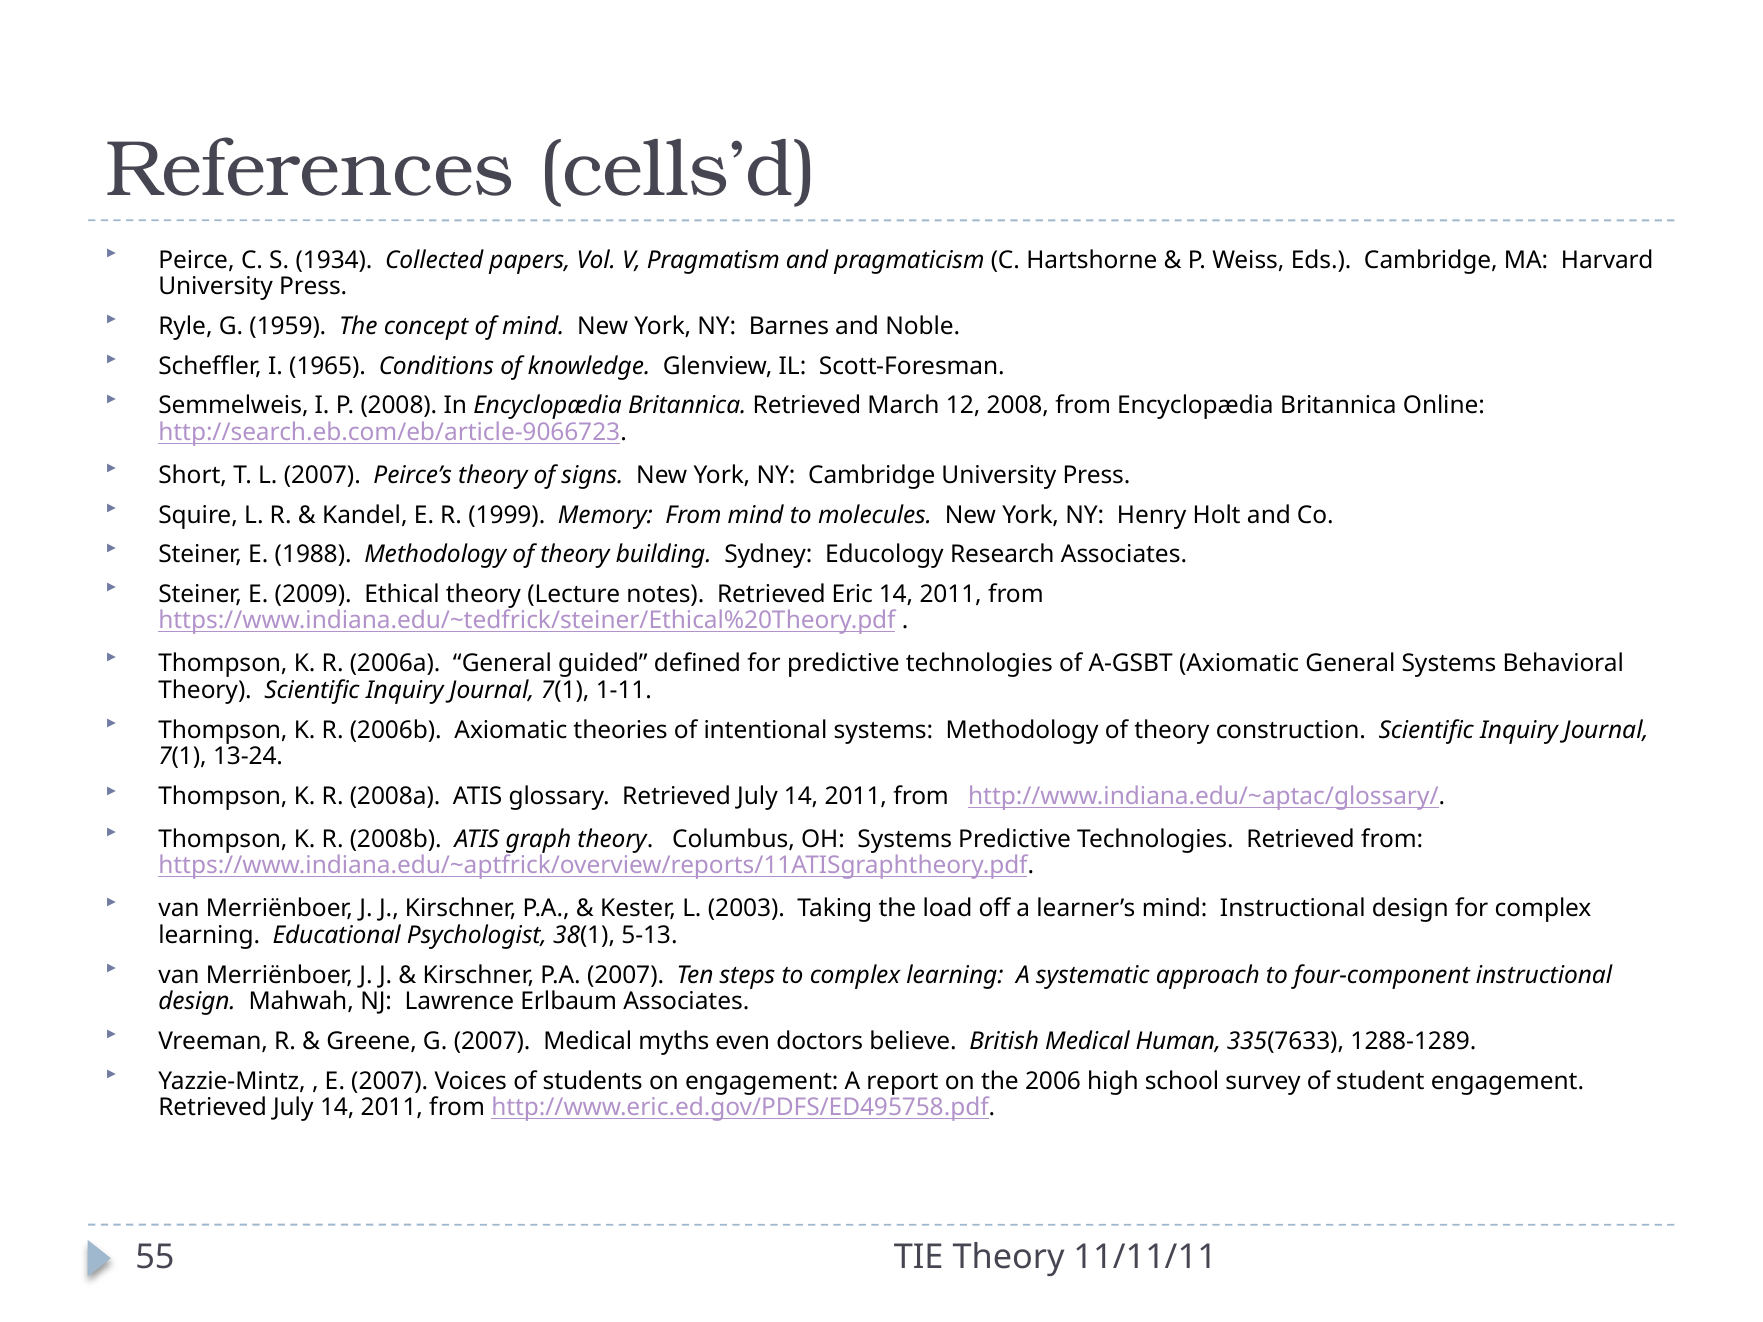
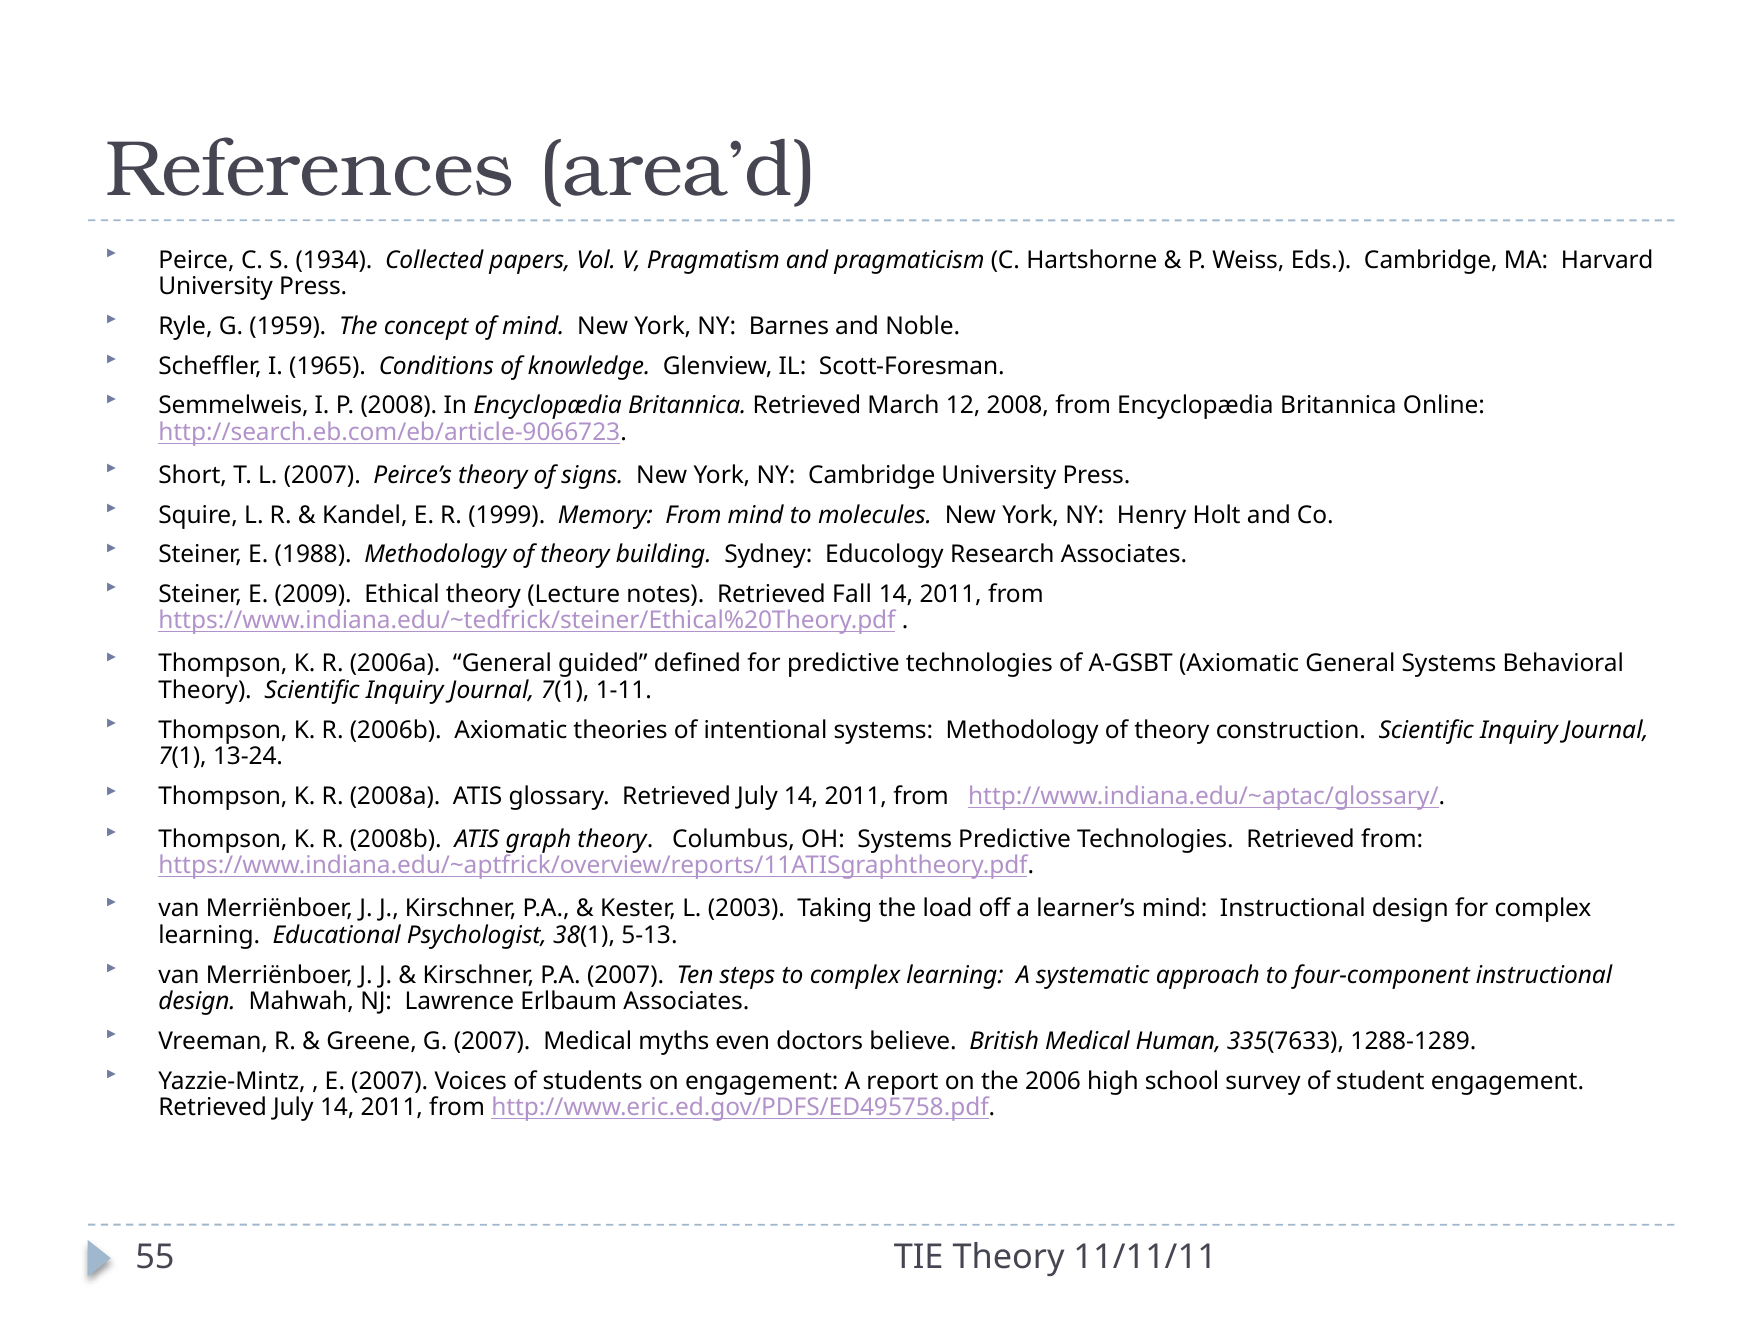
cells’d: cells’d -> area’d (678, 170)
Eric: Eric -> Fall (852, 594)
